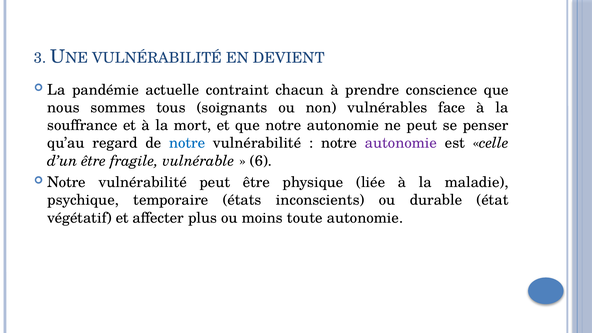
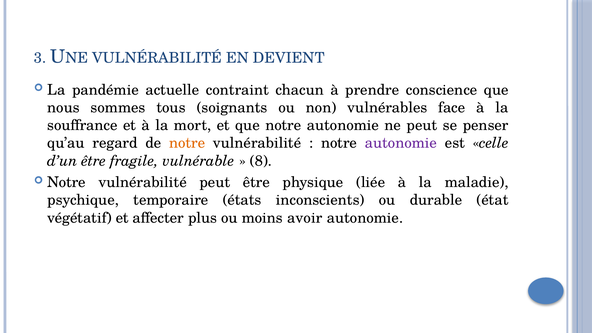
notre colour: blue -> orange (187, 143)
6: 6 -> 8 (261, 161)
toute: toute -> avoir (305, 218)
